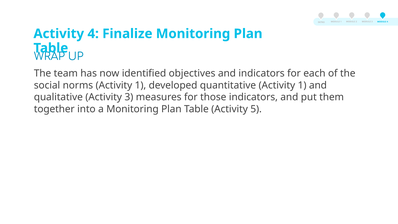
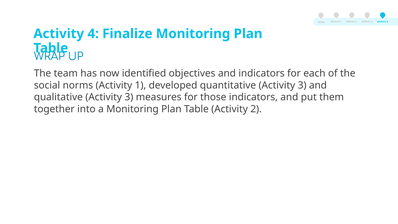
quantitative Activity 1: 1 -> 3 (302, 85)
Activity 5: 5 -> 2 (256, 109)
